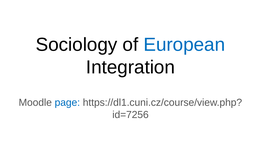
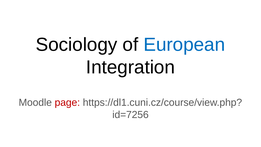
page colour: blue -> red (67, 102)
